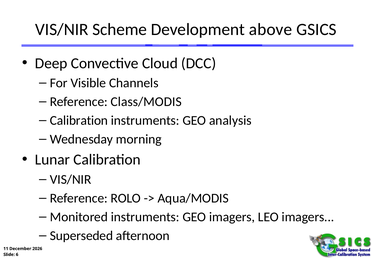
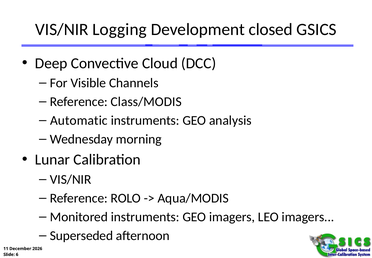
Scheme: Scheme -> Logging (120, 29)
above: above -> closed (271, 29)
Calibration: Calibration -> Automatic (79, 120)
